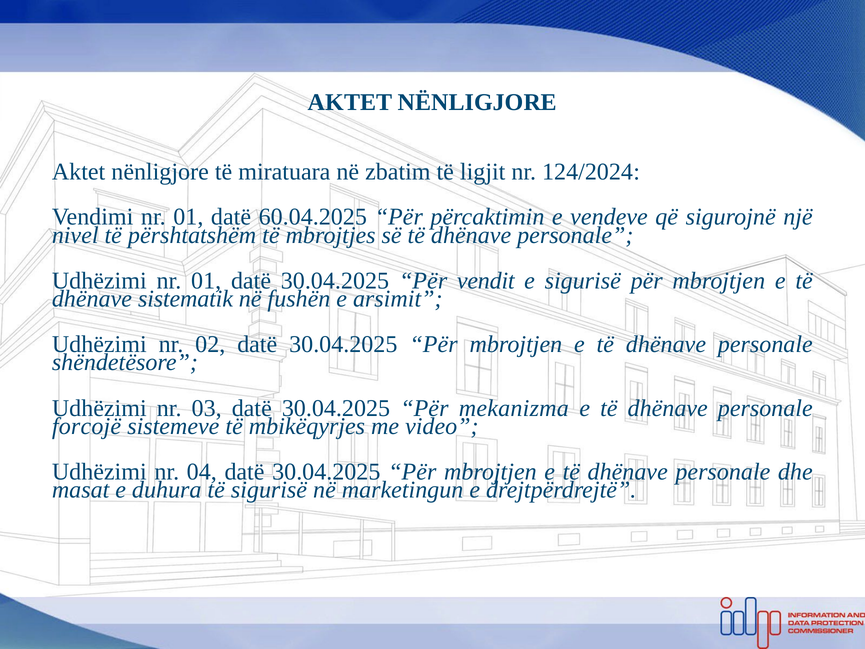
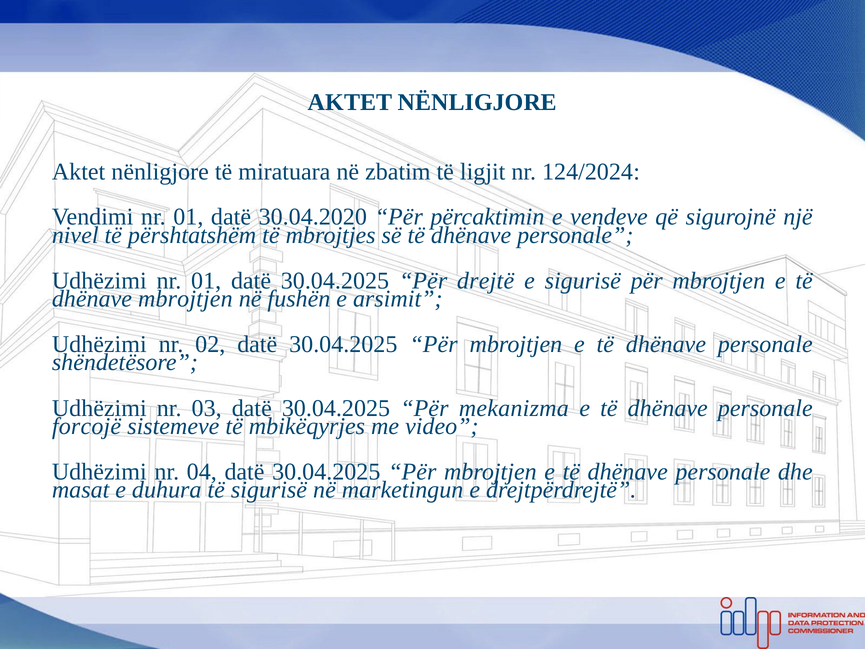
60.04.2025: 60.04.2025 -> 30.04.2020 (313, 217)
vendit: vendit -> drejtë (486, 281)
dhënave sistematik: sistematik -> mbrojtjen (185, 299)
